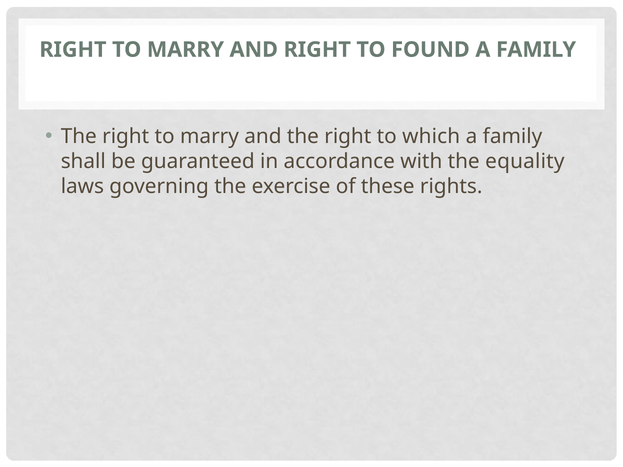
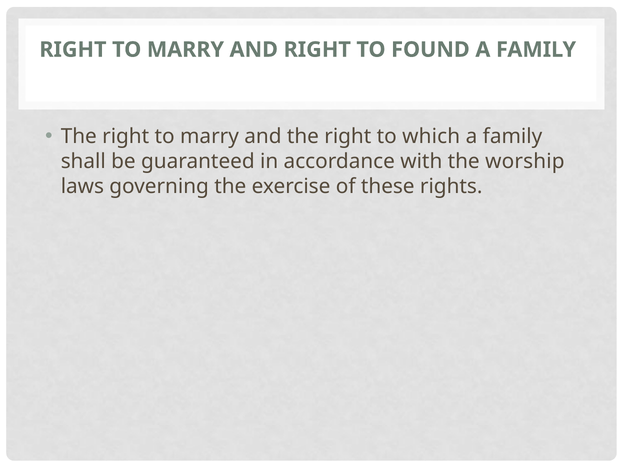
equality: equality -> worship (525, 161)
